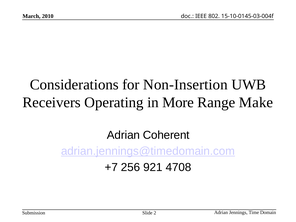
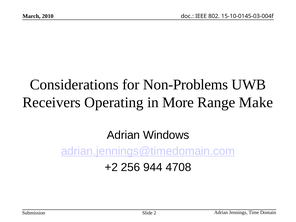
Non-Insertion: Non-Insertion -> Non-Problems (186, 85)
Coherent: Coherent -> Windows (166, 135)
+7: +7 -> +2 (111, 167)
921: 921 -> 944 (153, 167)
